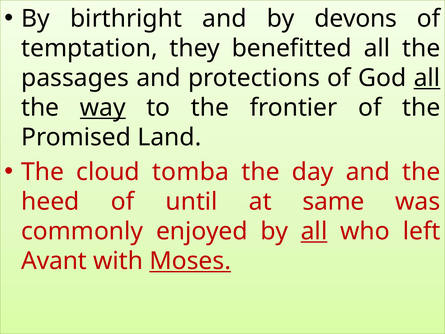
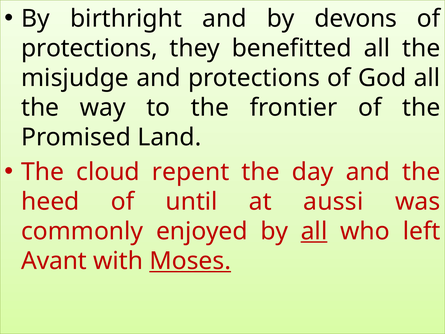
temptation: temptation -> protections (90, 48)
passages: passages -> misjudge (75, 78)
all underline: present -> none (427, 78)
way underline: present -> none (103, 108)
tomba: tomba -> repent (191, 172)
same: same -> aussi (333, 202)
